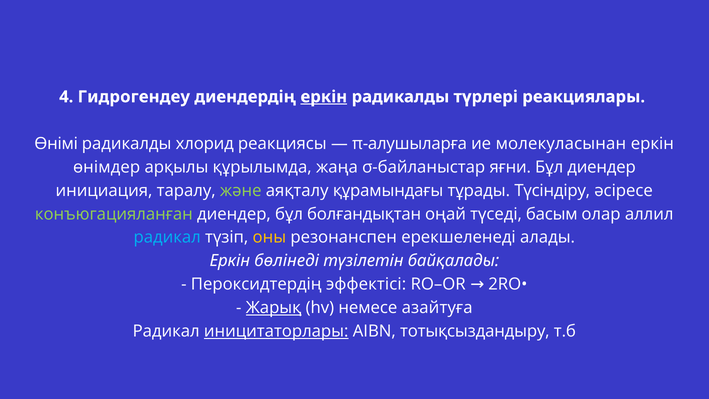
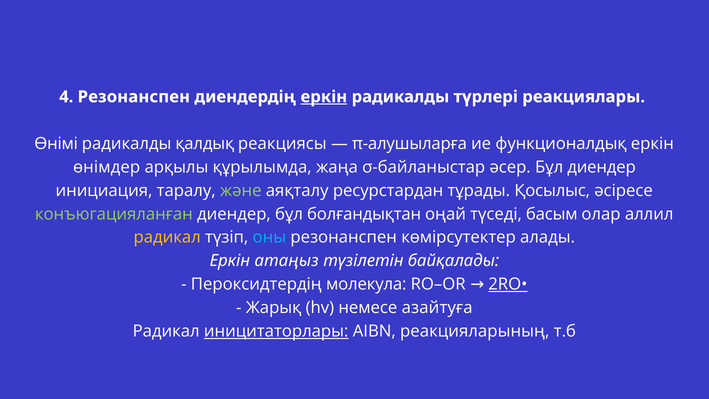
4 Гидрогендеу: Гидрогендеу -> Резонанспен (134, 97)
хлорид: хлорид -> қалдық (205, 144)
молекуласынан: молекуласынан -> функционалдық (561, 144)
яғни: яғни -> әсер (510, 167)
құрамындағы: құрамындағы -> ресурстардан (388, 190)
Түсіндіру: Түсіндіру -> Қосылыс (552, 190)
радикал colour: light blue -> yellow (167, 237)
оны colour: yellow -> light blue (269, 237)
ерекшеленеді: ерекшеленеді -> көмірсутектер (459, 237)
бөлінеді: бөлінеді -> атаңыз (287, 261)
эффектісі: эффектісі -> молекула (366, 284)
2RO• underline: none -> present (508, 284)
Жарық underline: present -> none (274, 308)
тотықсыздандыру: тотықсыздандыру -> реакцияларының (475, 331)
